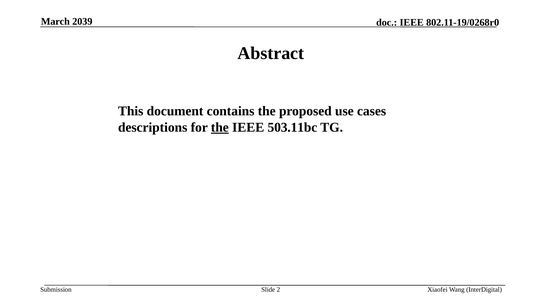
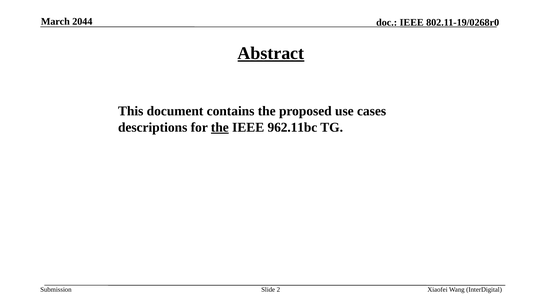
2039: 2039 -> 2044 (82, 21)
Abstract underline: none -> present (271, 53)
503.11bc: 503.11bc -> 962.11bc (292, 127)
